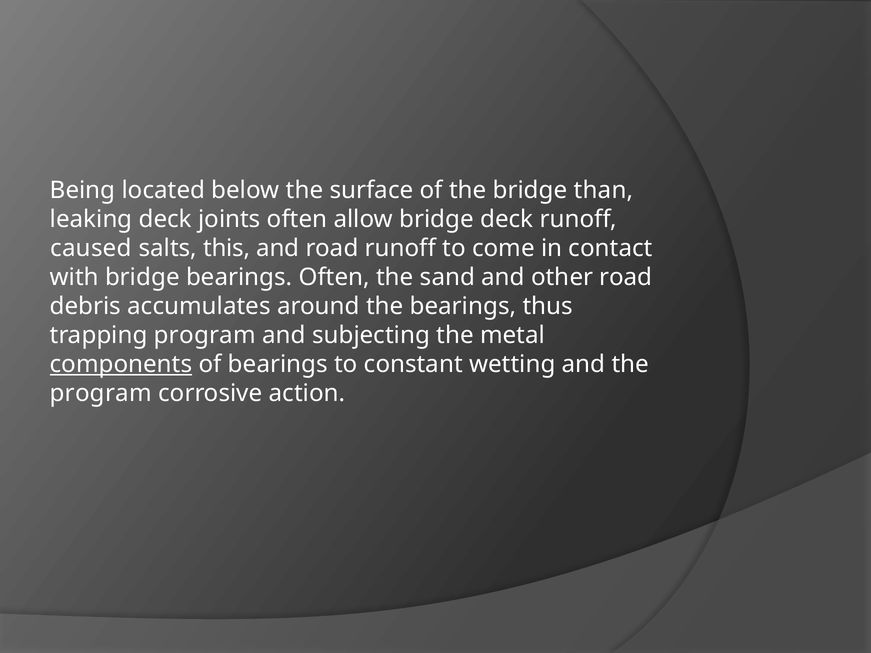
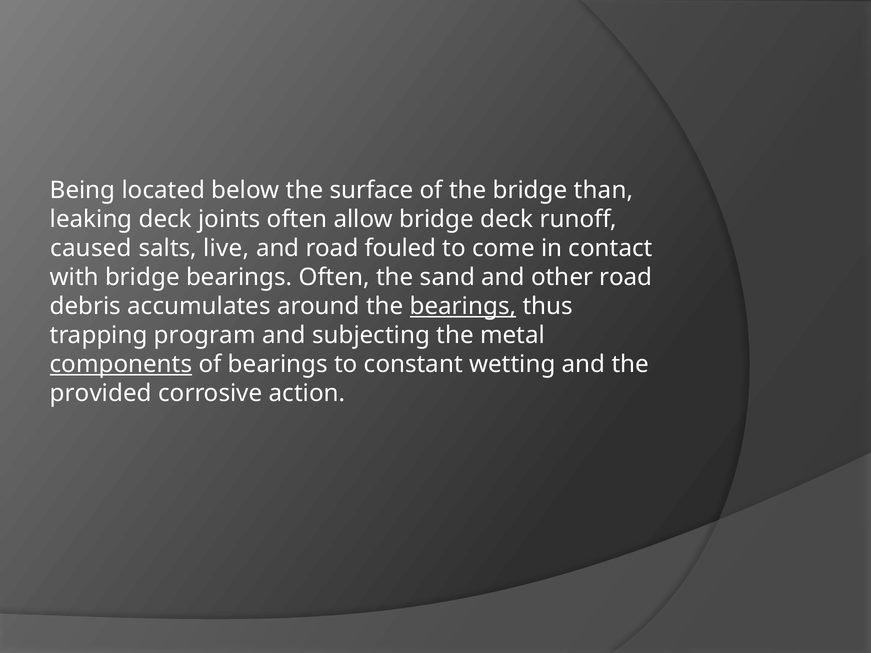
this: this -> live (226, 248)
road runoff: runoff -> fouled (401, 248)
bearings underline: none -> present (463, 306)
program: program -> provided (101, 394)
